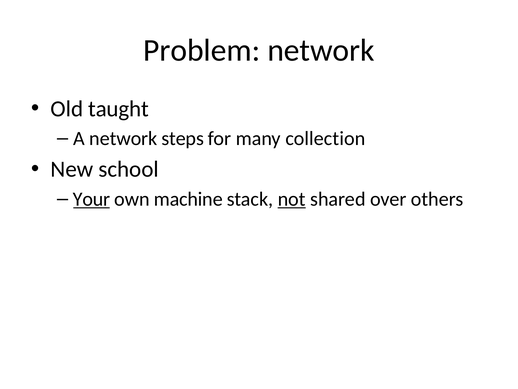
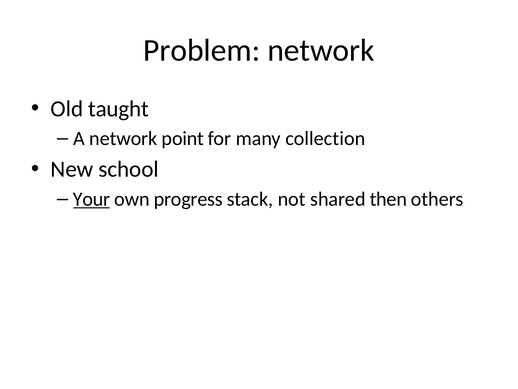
steps: steps -> point (183, 138)
machine: machine -> progress (188, 199)
not underline: present -> none (292, 199)
over: over -> then (388, 199)
